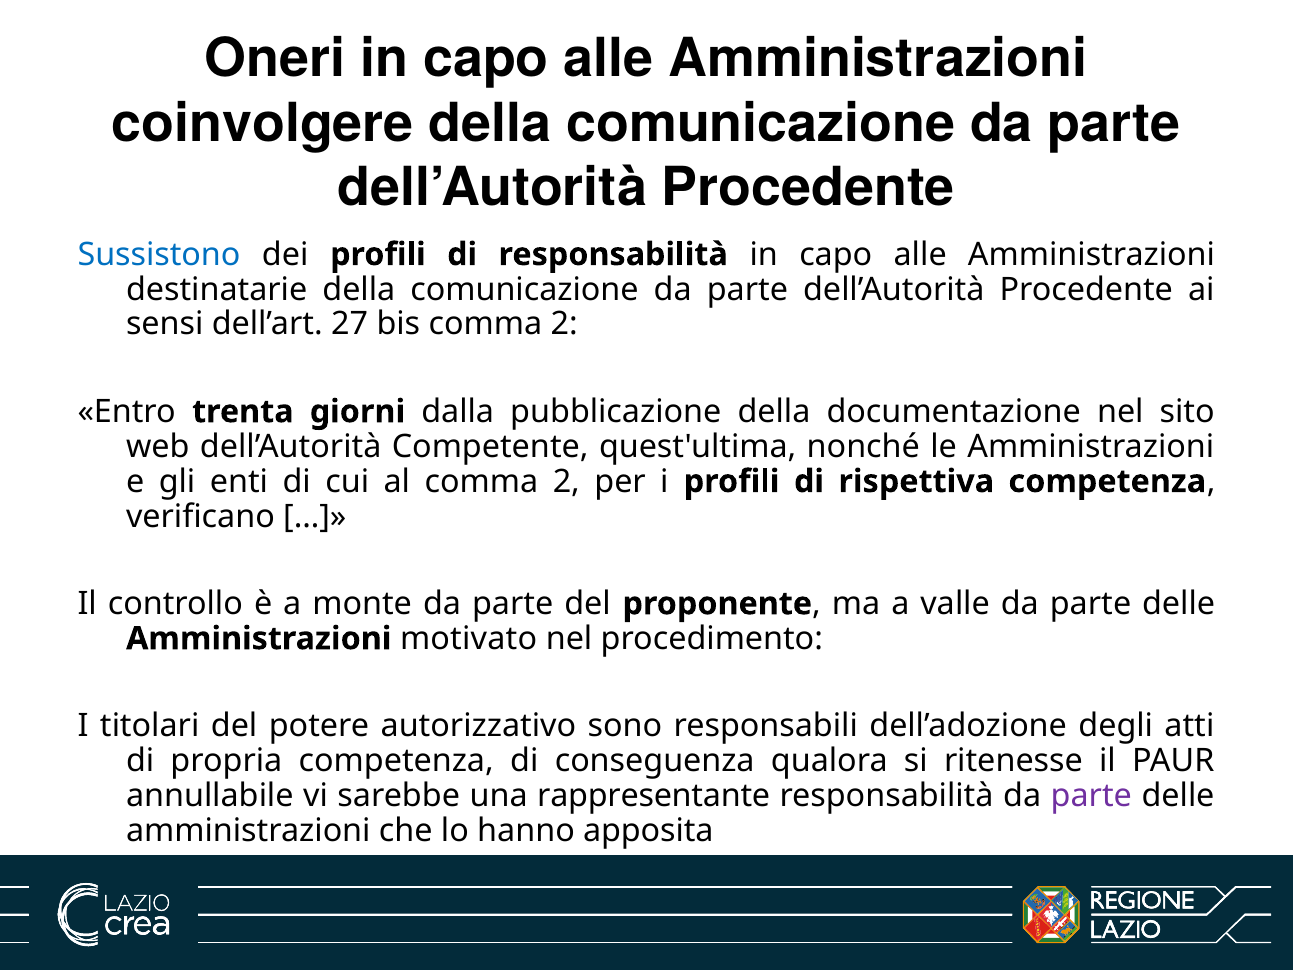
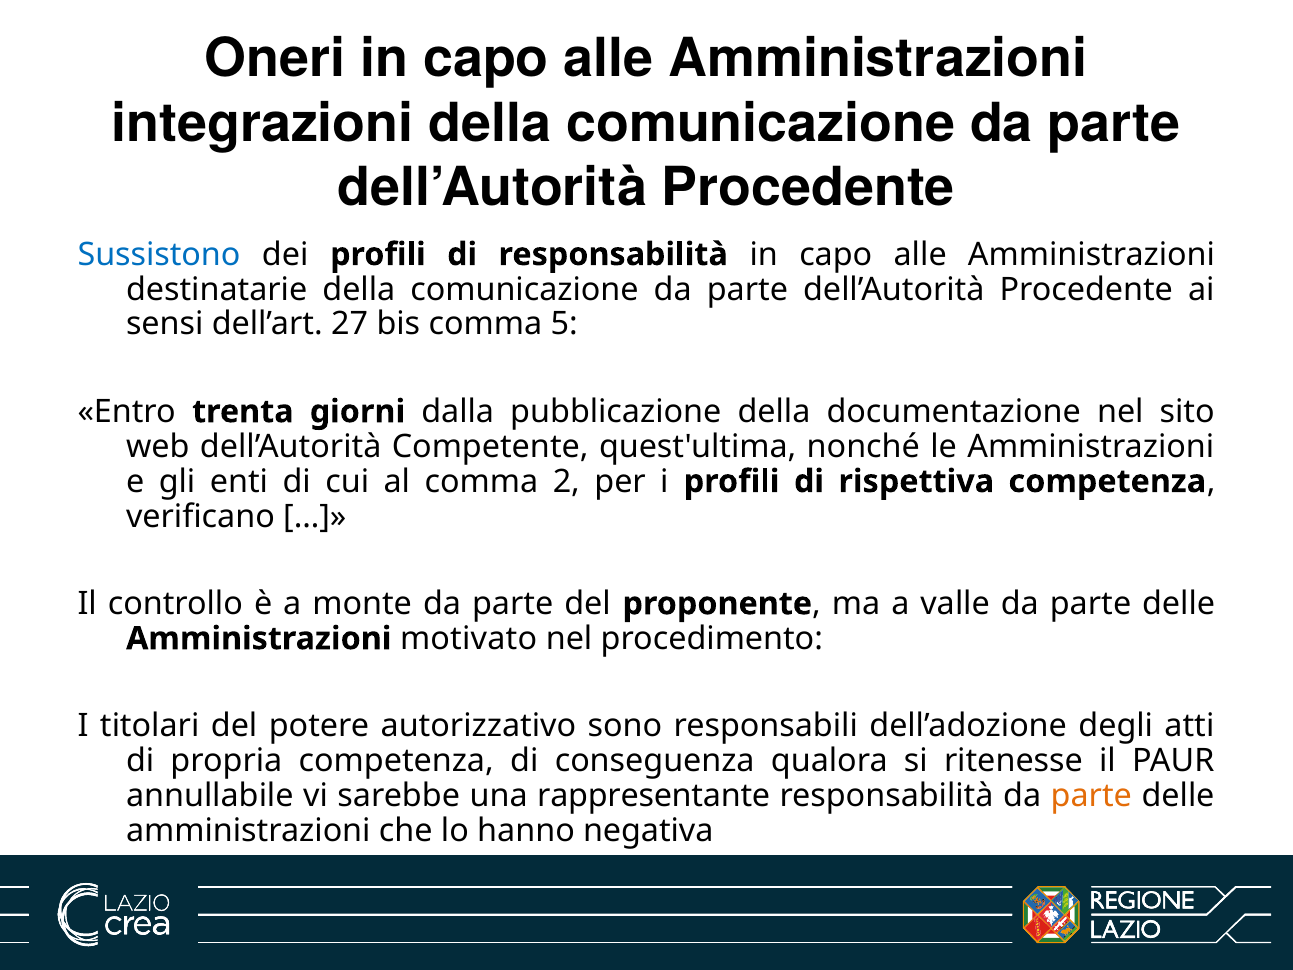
coinvolgere: coinvolgere -> integrazioni (263, 123)
bis comma 2: 2 -> 5 (564, 324)
parte colour: purple -> orange (1091, 796)
apposita: apposita -> negativa (648, 830)
